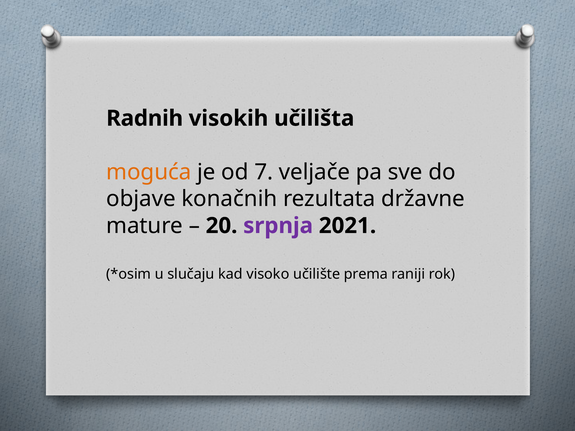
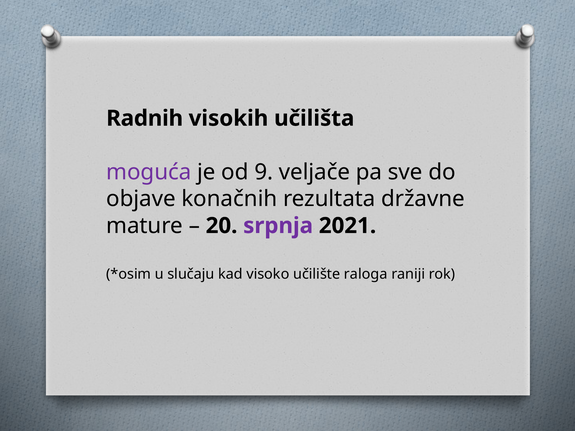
moguća colour: orange -> purple (149, 172)
7: 7 -> 9 (264, 172)
prema: prema -> raloga (366, 274)
